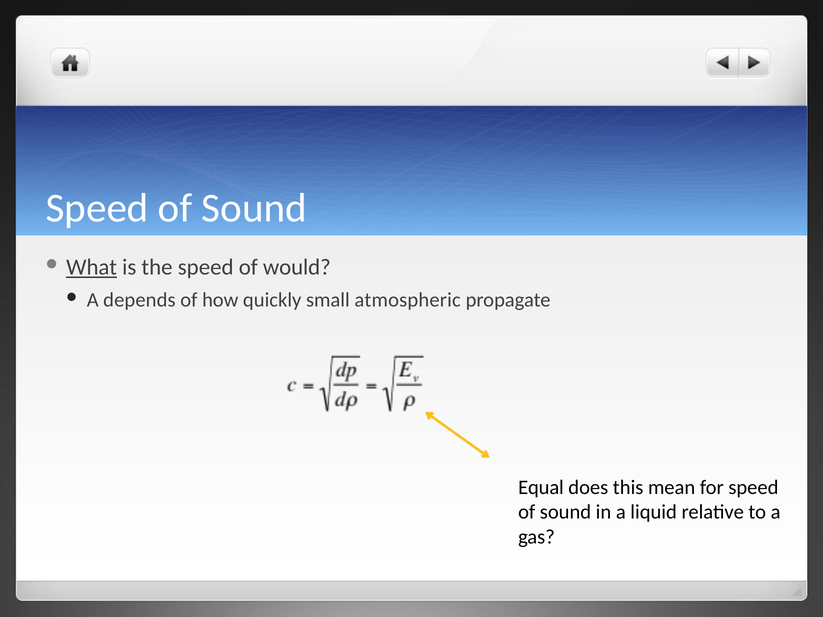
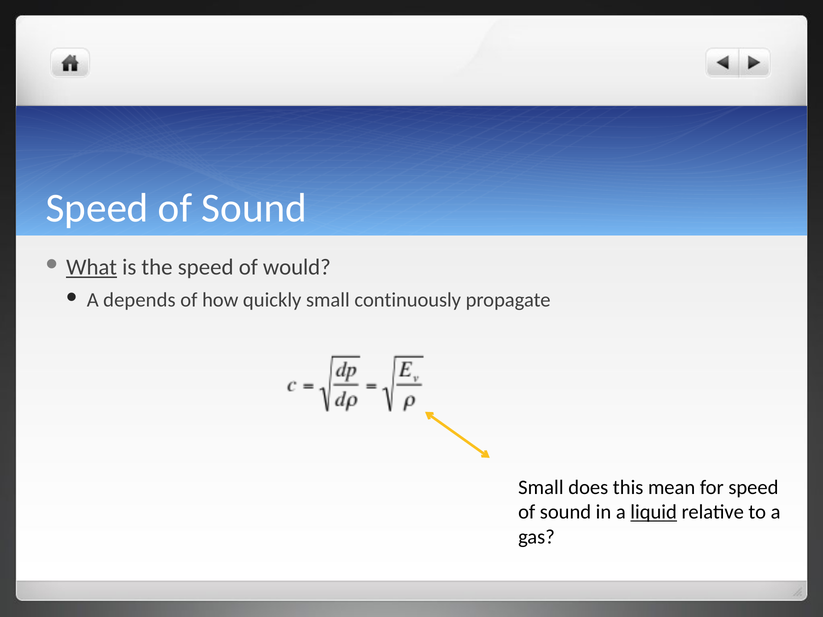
atmospheric: atmospheric -> continuously (408, 300)
Equal: Equal -> Small (541, 488)
liquid underline: none -> present (654, 512)
